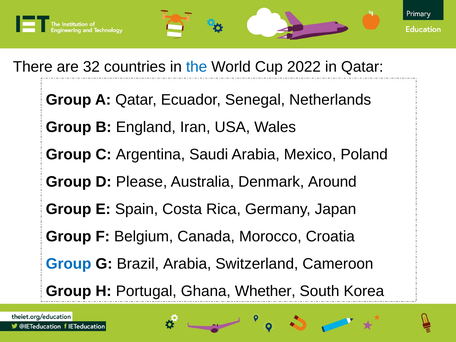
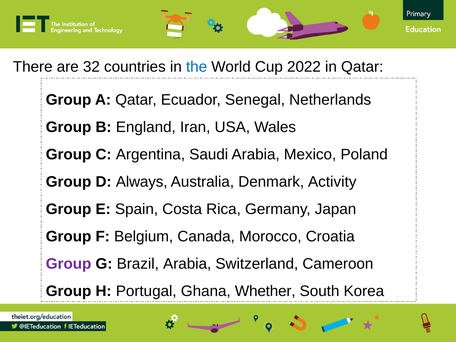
Please: Please -> Always (142, 182)
Around: Around -> Activity (332, 182)
Group colour: blue -> purple (69, 264)
